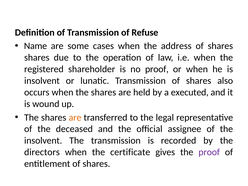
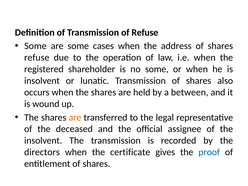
Name: Name -> Some (35, 46)
shares: shares -> refuse (37, 58)
no proof: proof -> some (157, 69)
executed: executed -> between (190, 92)
proof colour: purple -> blue (209, 152)
